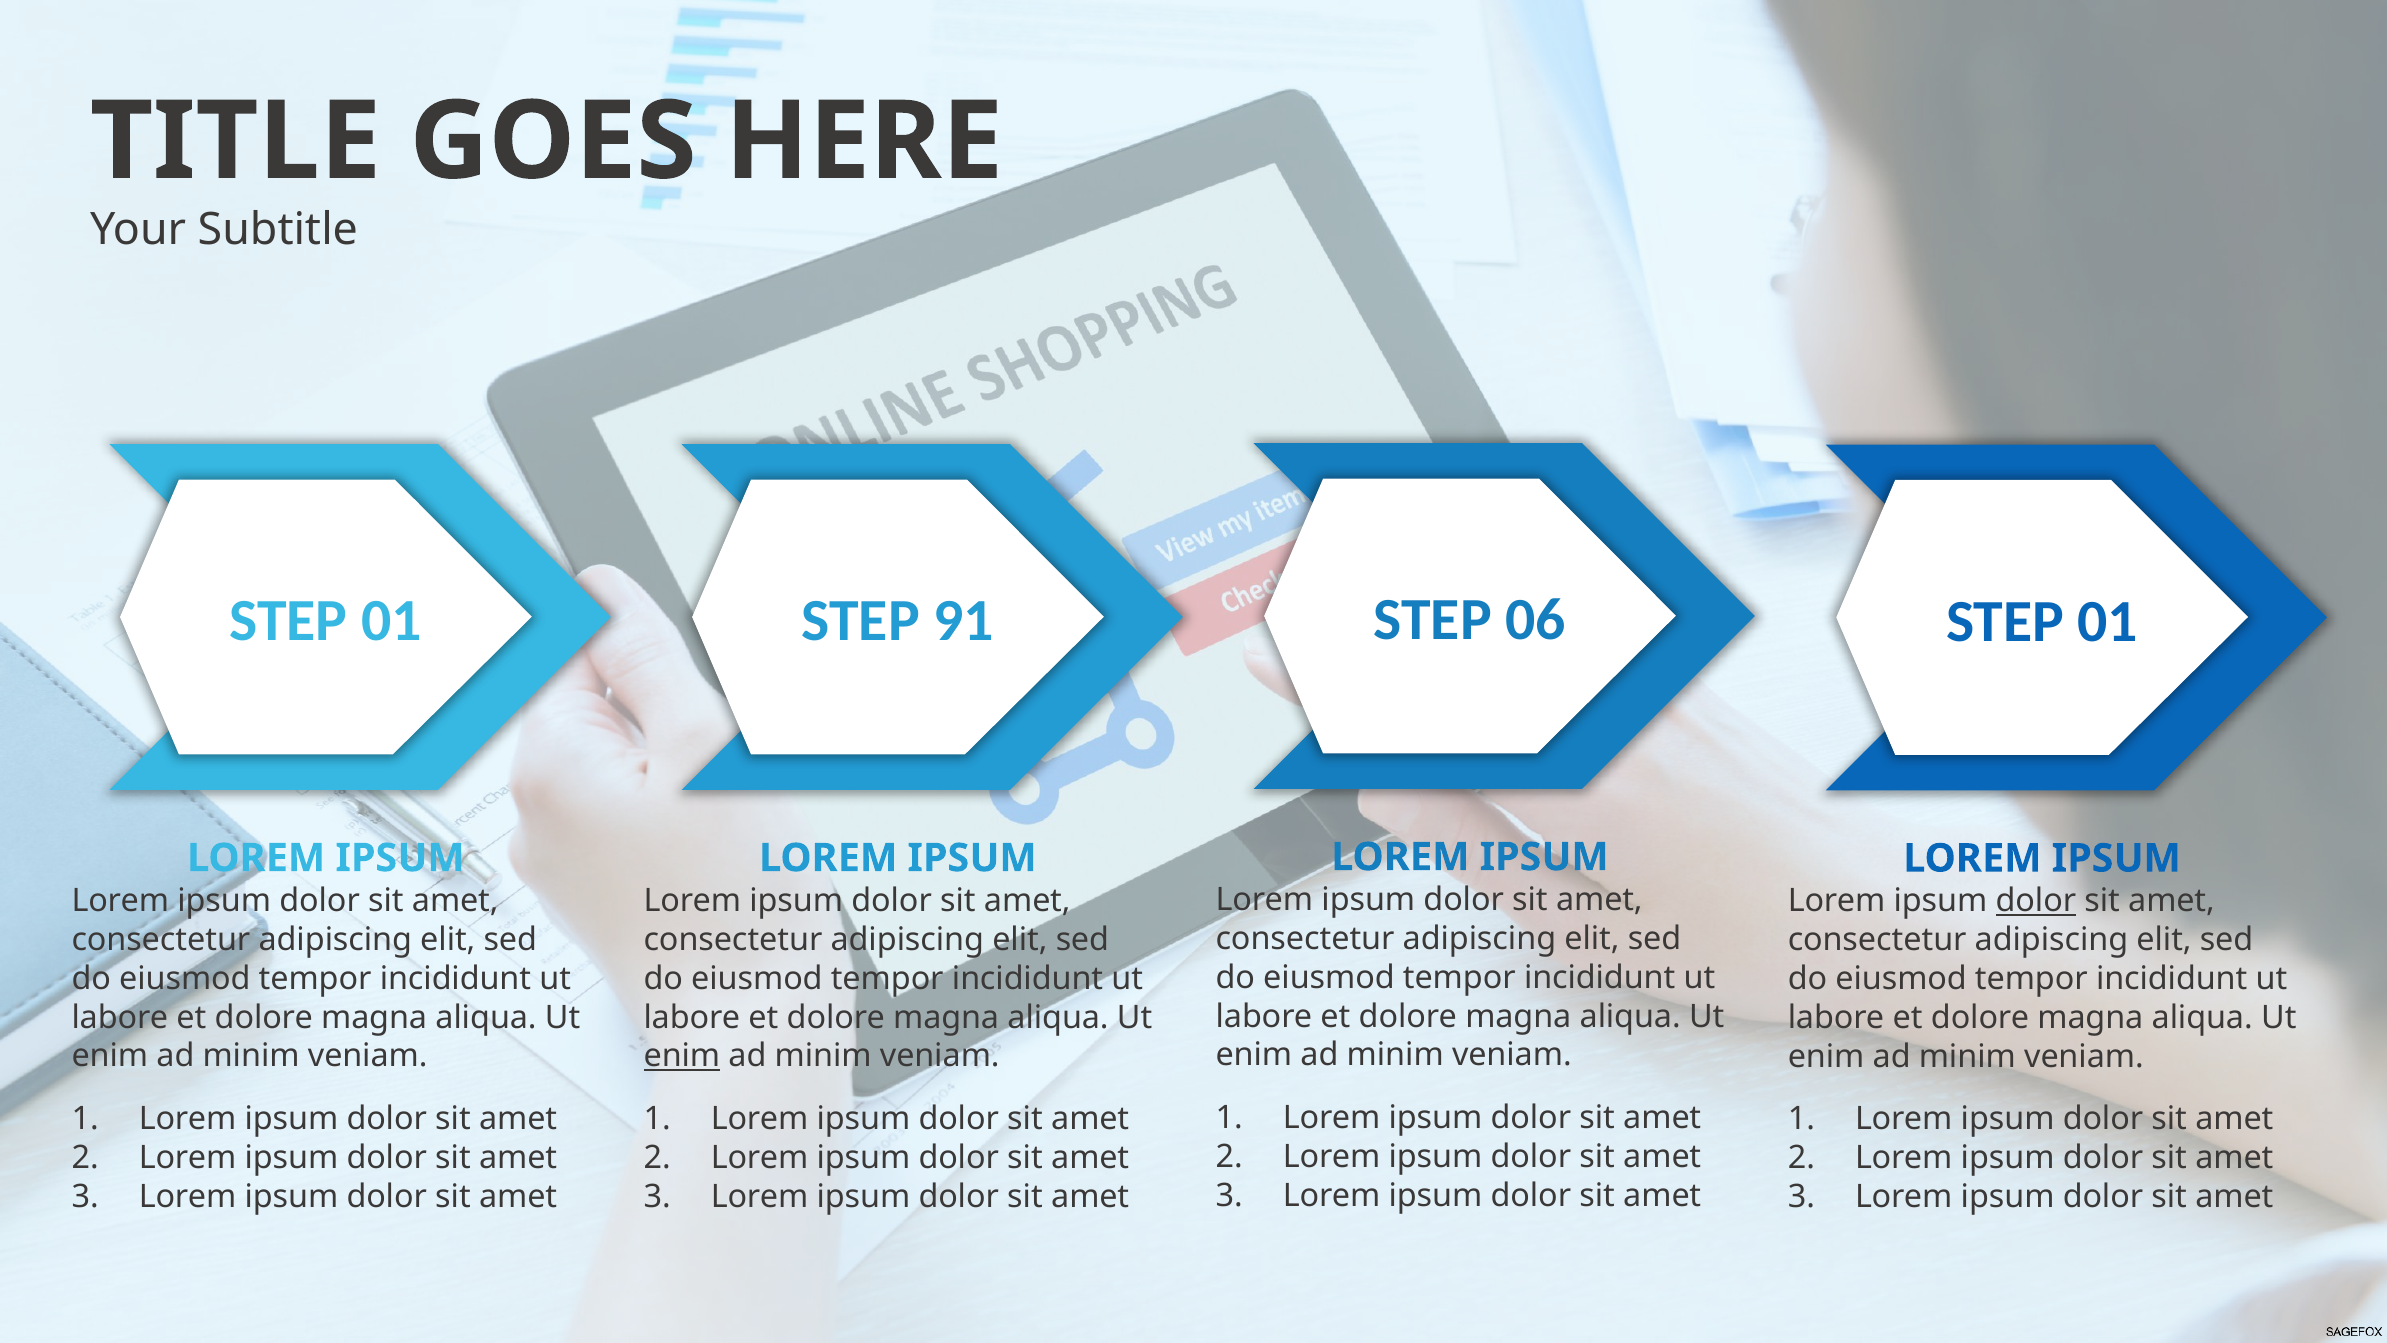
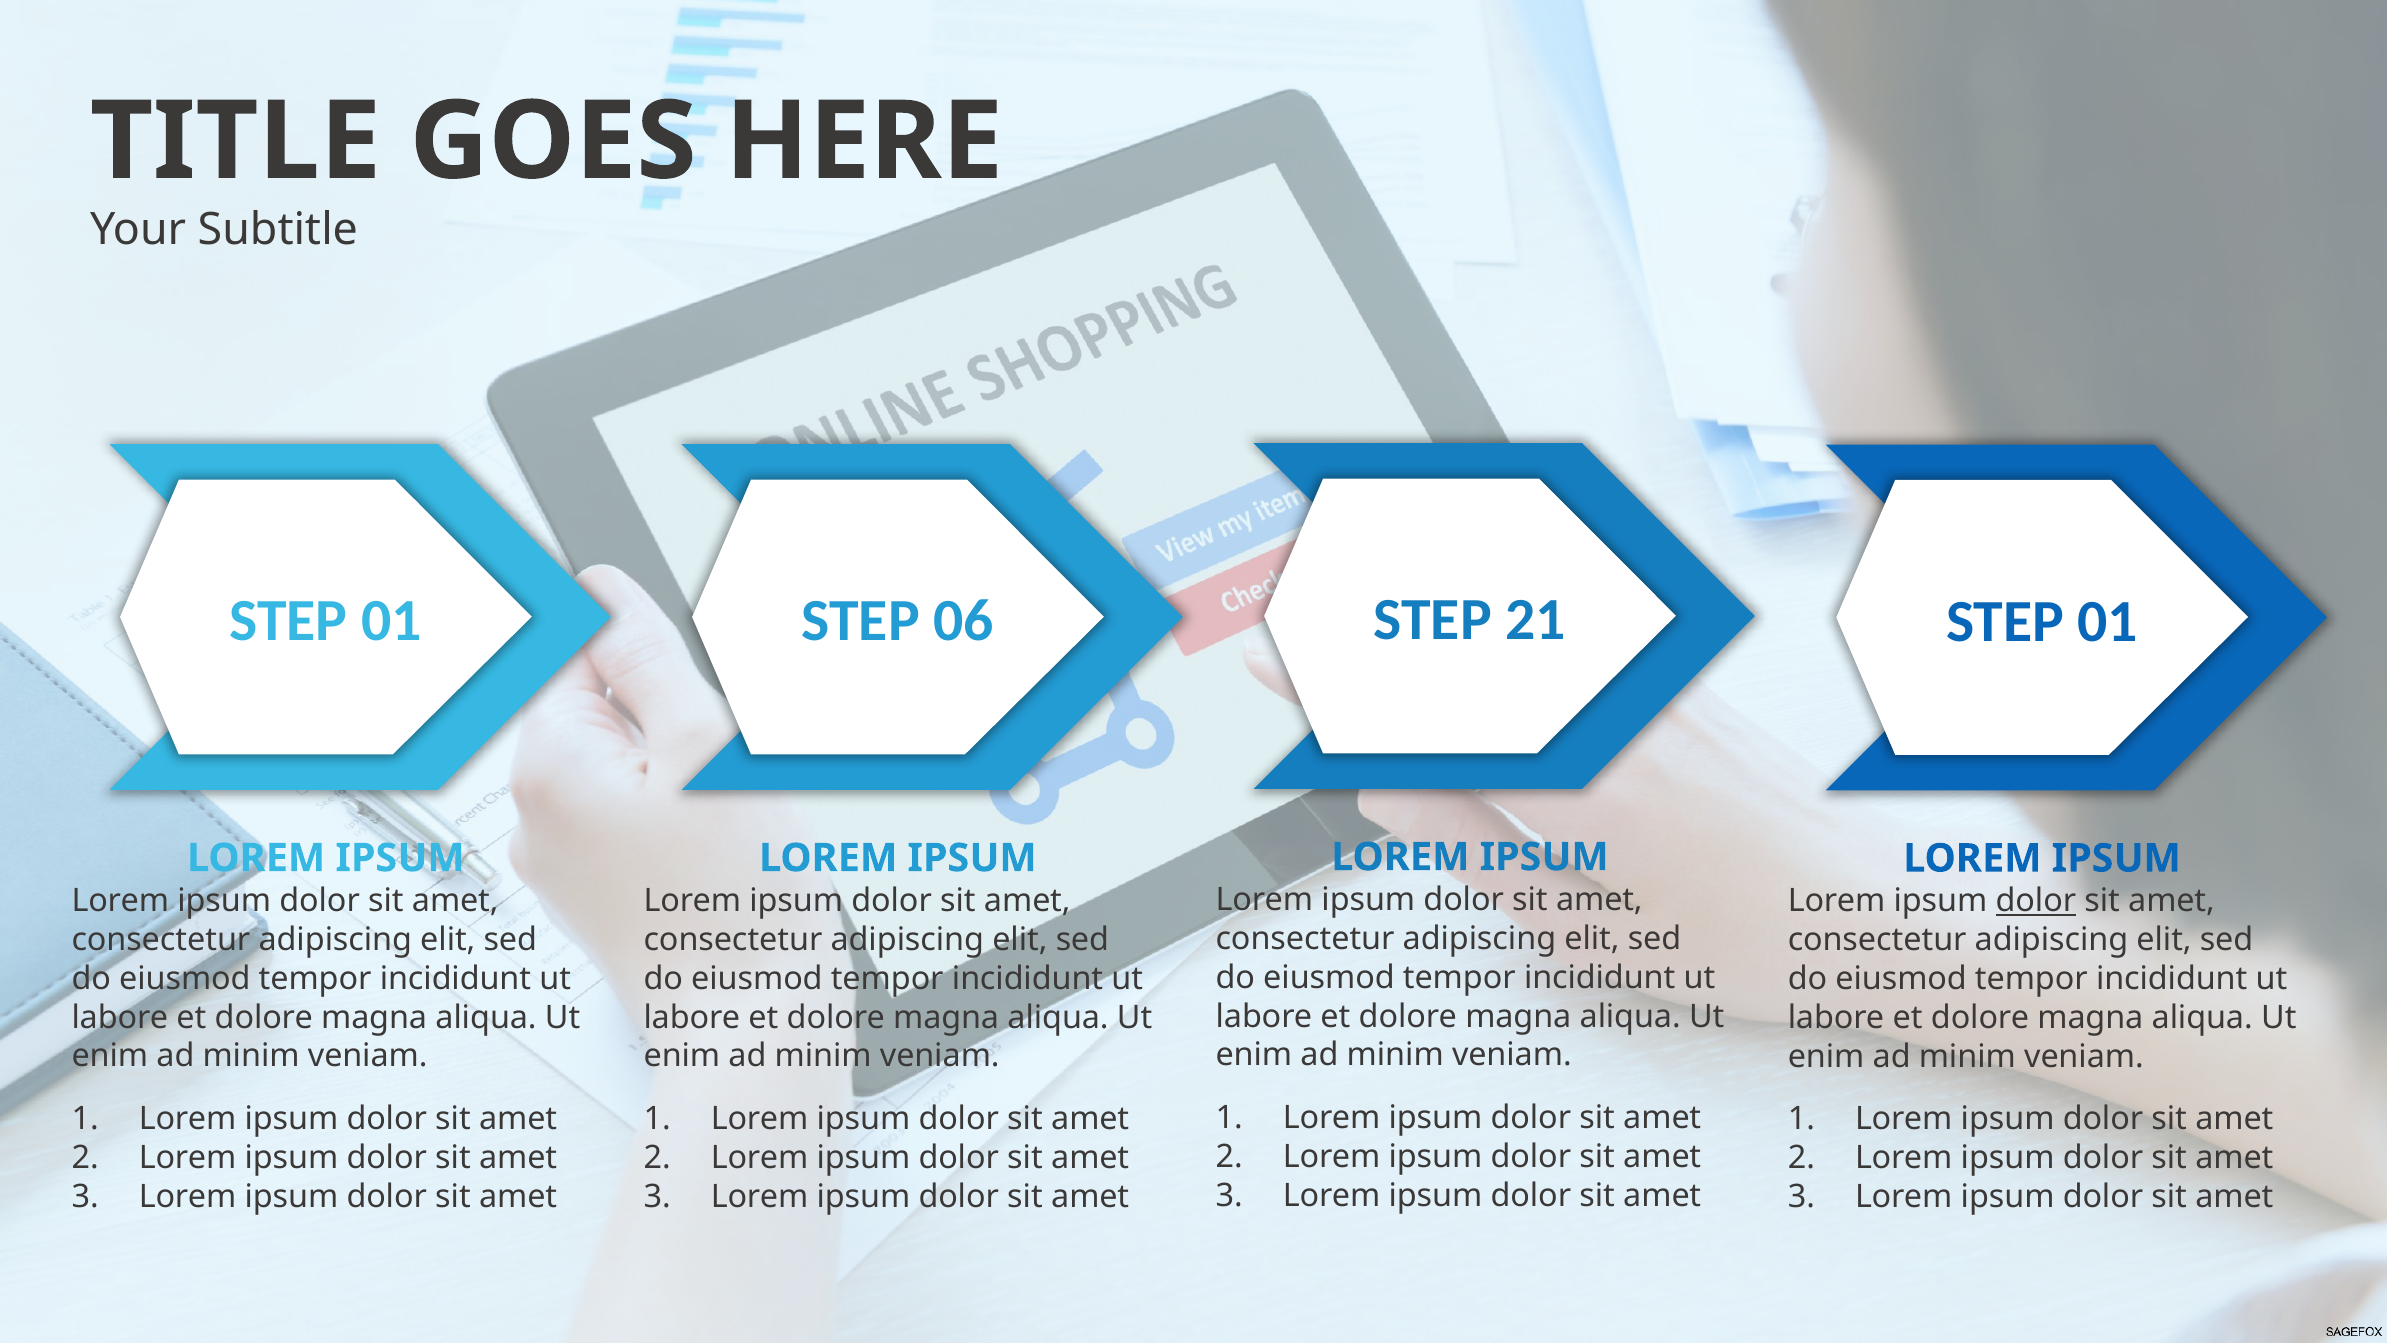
06: 06 -> 21 (1535, 620)
91: 91 -> 06 (963, 621)
enim underline: present -> none (682, 1056)
